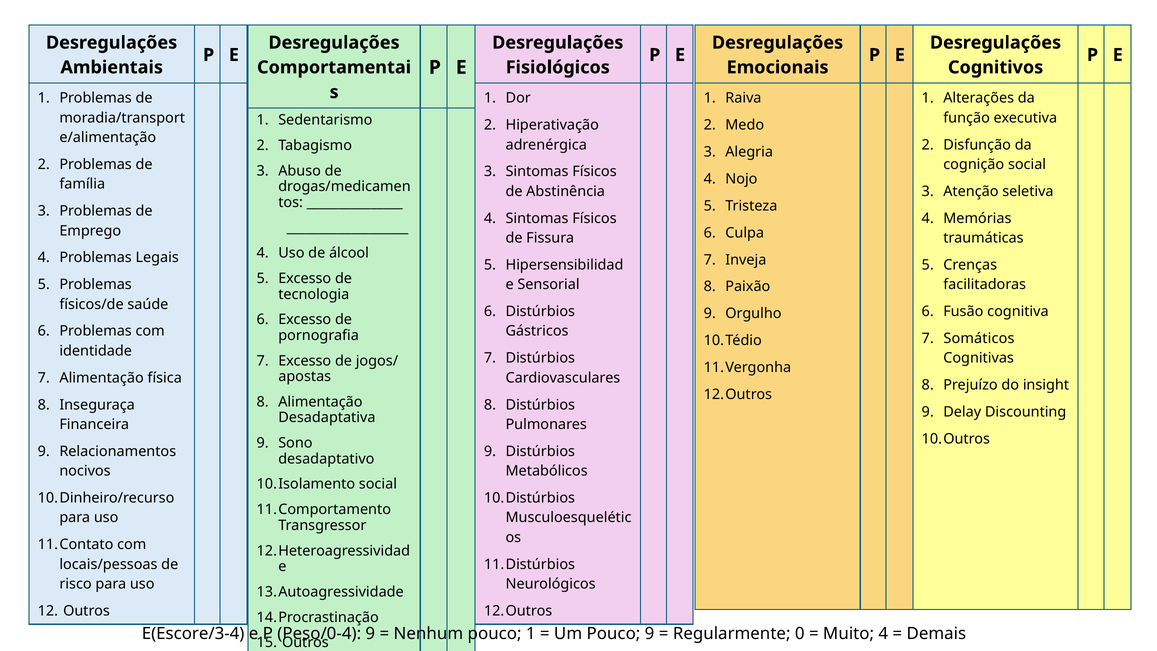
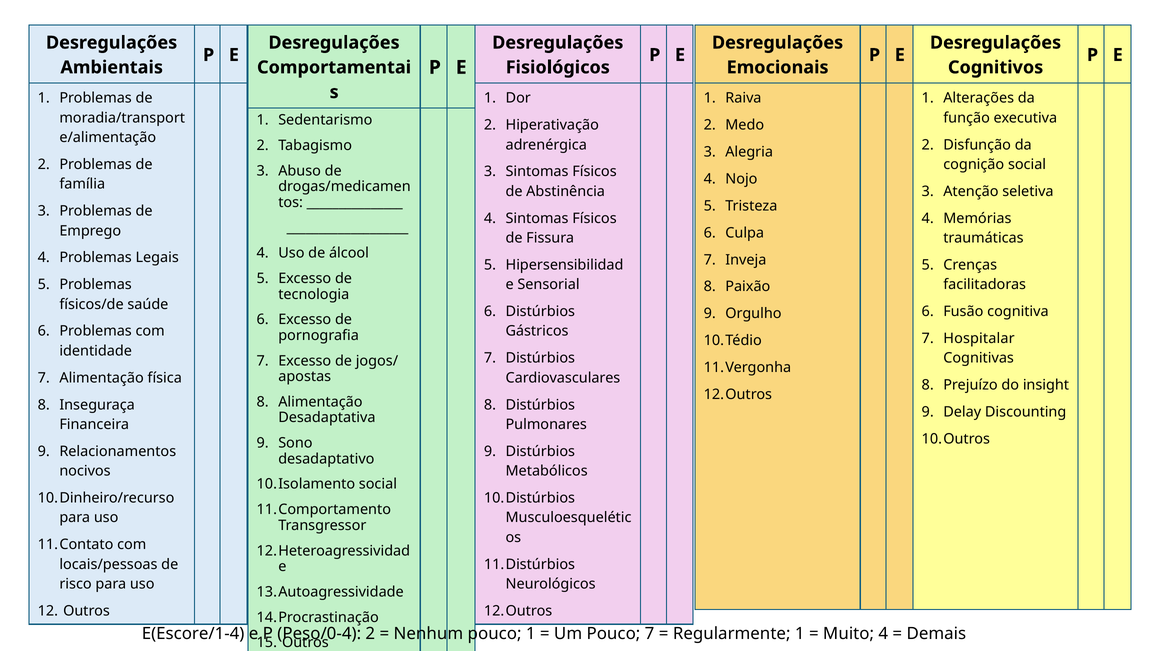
Somáticos: Somáticos -> Hospitalar (979, 338)
E(Escore/3-4: E(Escore/3-4 -> E(Escore/1-4 (193, 633)
9: 9 -> 2 (370, 633)
Pouco 9: 9 -> 7 (650, 633)
Regularmente 0: 0 -> 1 (800, 633)
